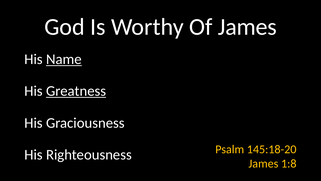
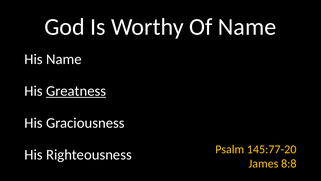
Of James: James -> Name (247, 27)
Name underline: present -> none (64, 59)
145:18-20: 145:18-20 -> 145:77-20 (272, 149)
1:8: 1:8 -> 8:8 (289, 163)
